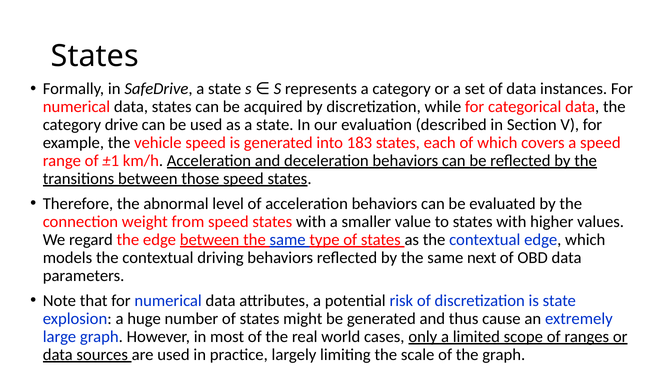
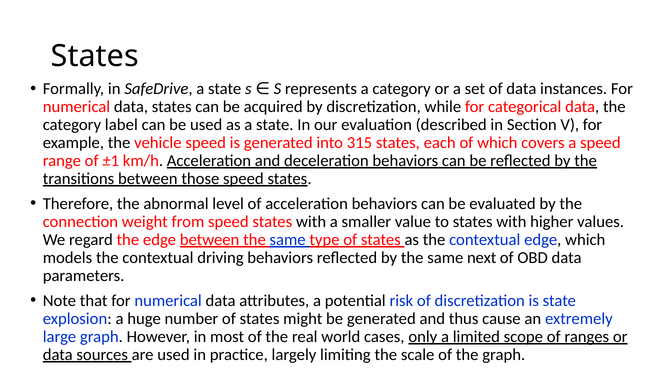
drive: drive -> label (121, 125)
183: 183 -> 315 (359, 143)
